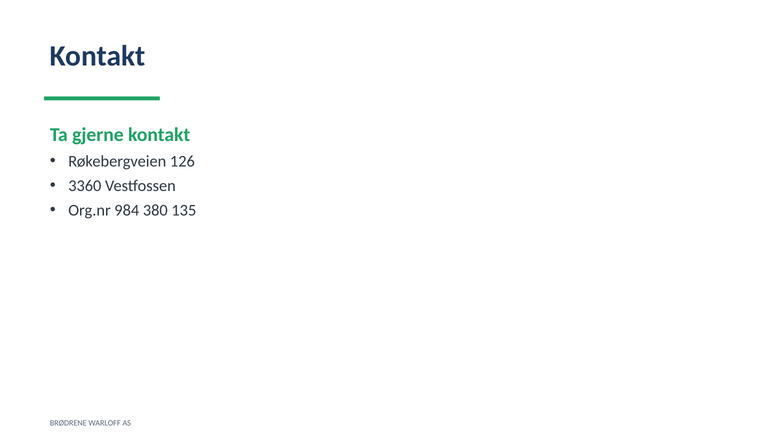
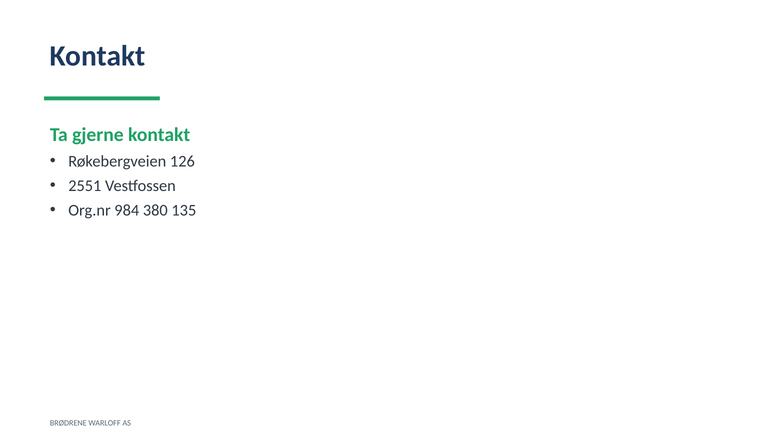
3360: 3360 -> 2551 (85, 186)
